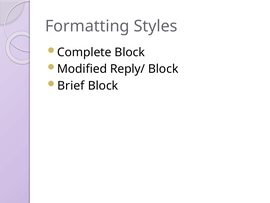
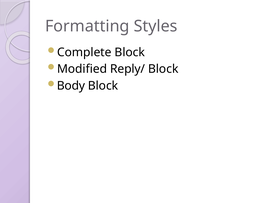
Brief: Brief -> Body (71, 85)
